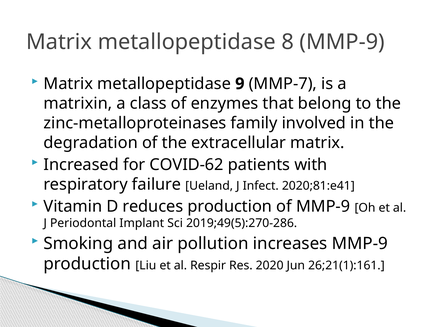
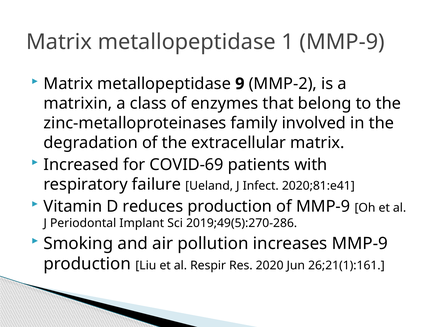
8: 8 -> 1 (288, 42)
MMP-7: MMP-7 -> MMP-2 (283, 84)
COVID-62: COVID-62 -> COVID-69 (187, 165)
